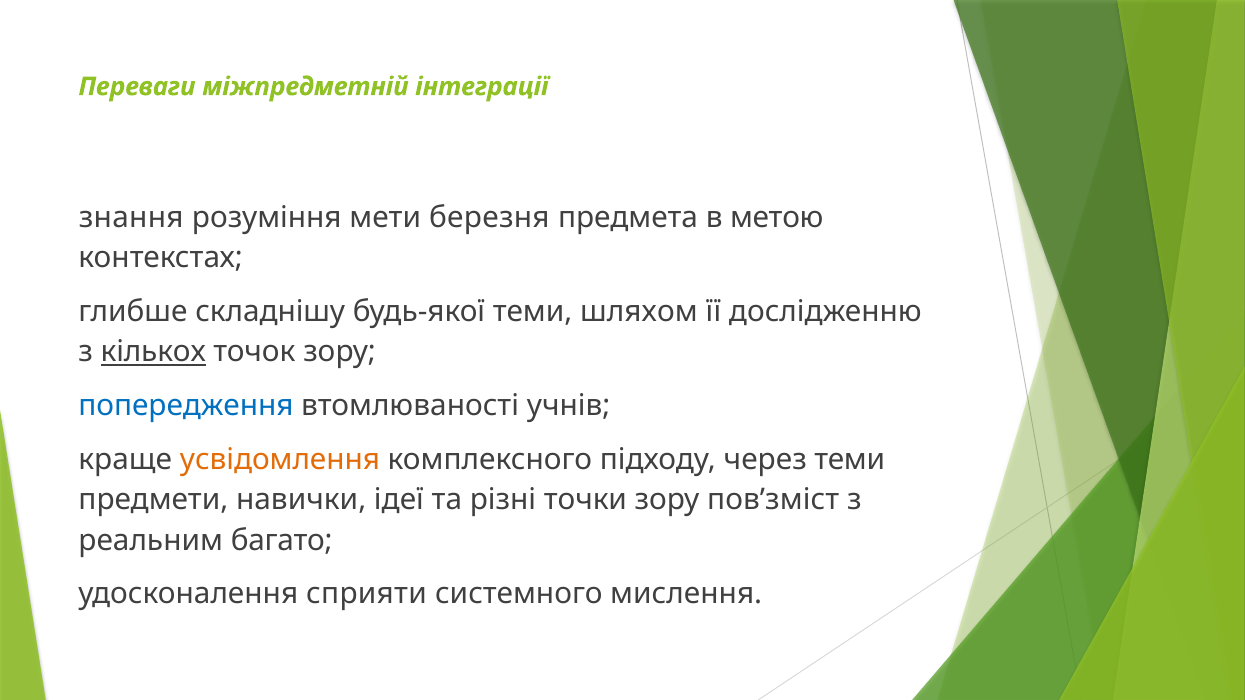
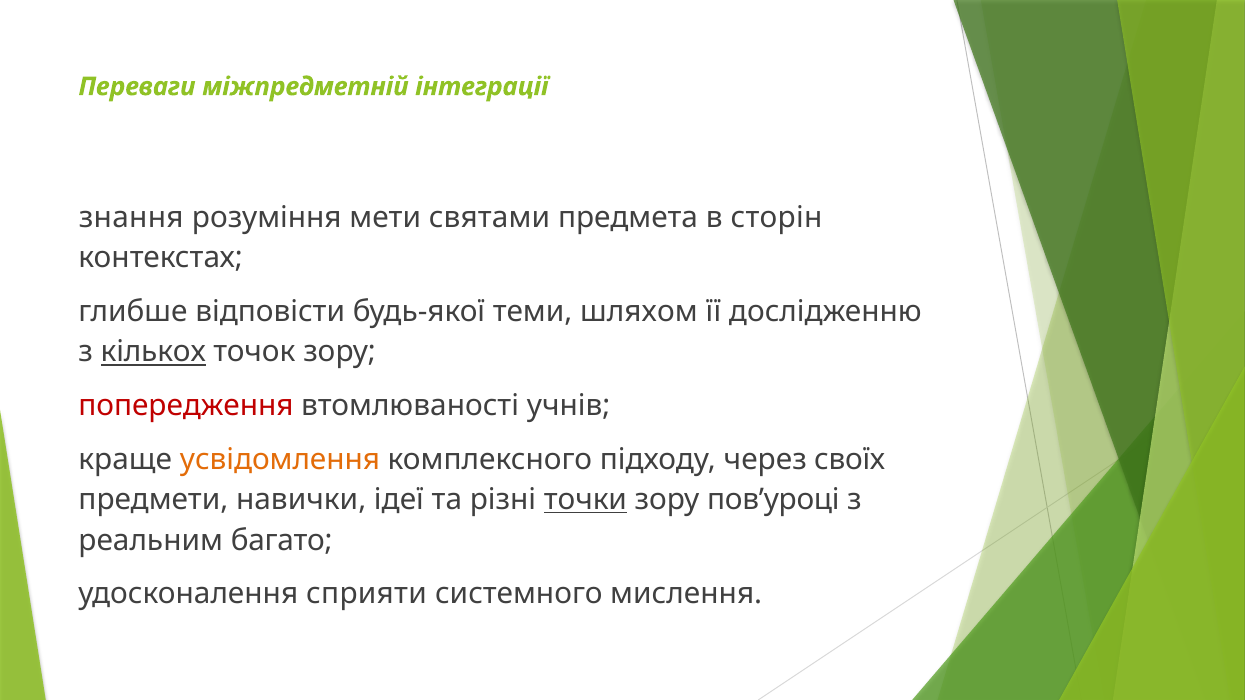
березня: березня -> святами (489, 217)
метою: метою -> сторін (776, 217)
складнішу: складнішу -> відповісти (270, 312)
попередження colour: blue -> red (186, 406)
через теми: теми -> своїх (850, 459)
точки underline: none -> present (585, 500)
пов’зміст: пов’зміст -> пов’уроці (773, 500)
